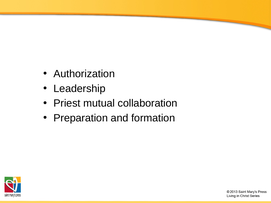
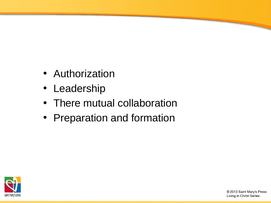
Priest: Priest -> There (67, 103)
